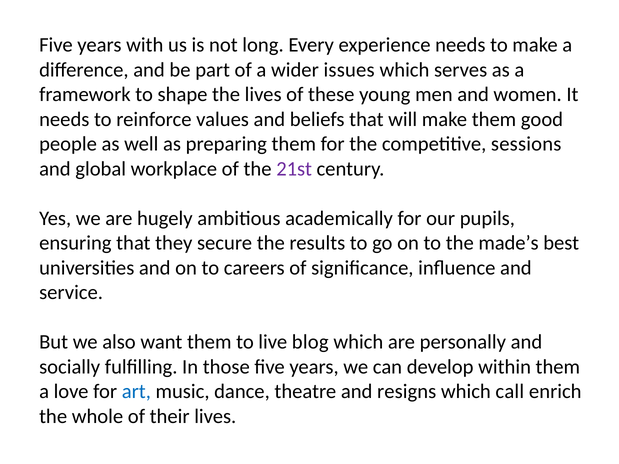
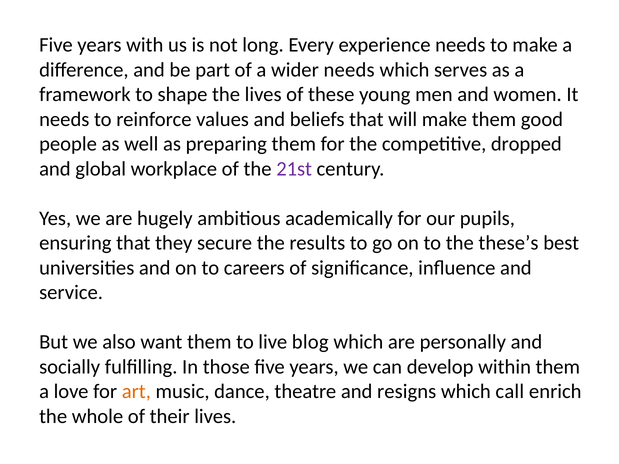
wider issues: issues -> needs (349, 70)
sessions: sessions -> dropped (526, 144)
made’s: made’s -> these’s (508, 243)
art colour: blue -> orange (136, 392)
